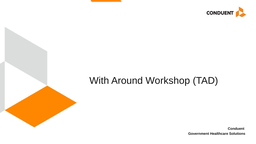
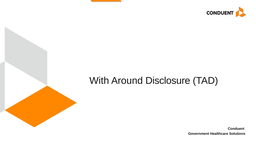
Workshop: Workshop -> Disclosure (168, 81)
